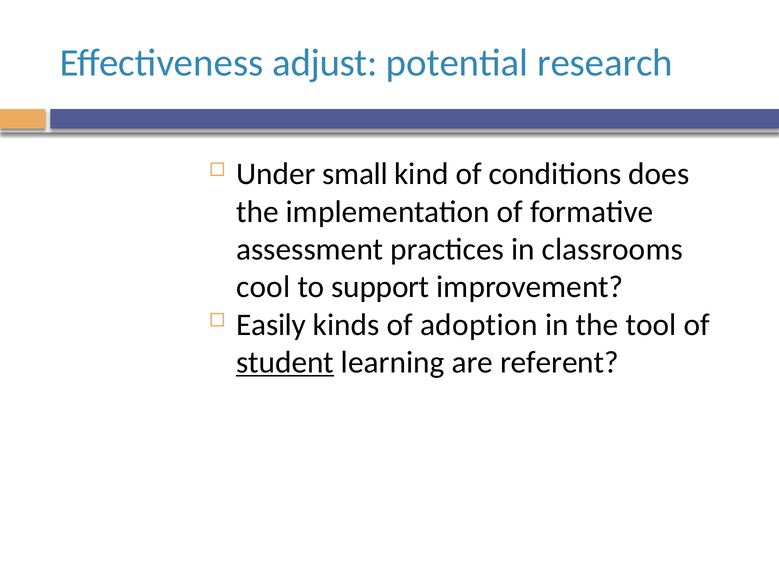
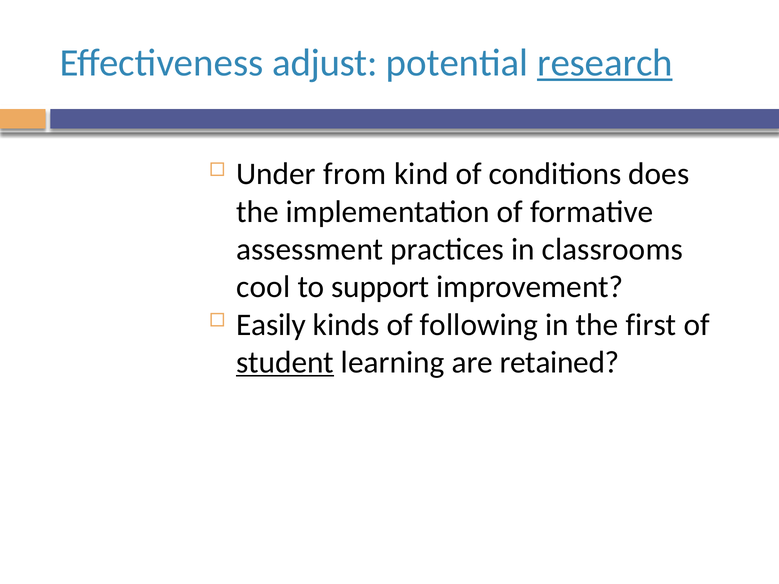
research underline: none -> present (605, 63)
small: small -> from (355, 174)
adoption: adoption -> following (479, 325)
tool: tool -> first (651, 325)
referent: referent -> retained (559, 362)
